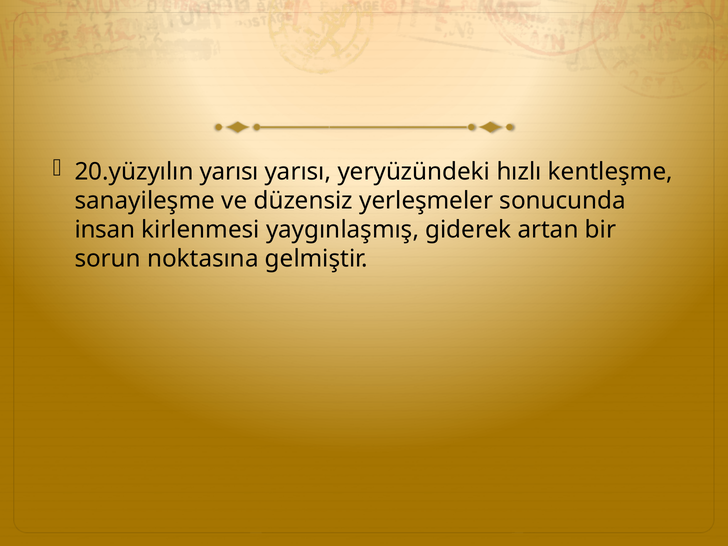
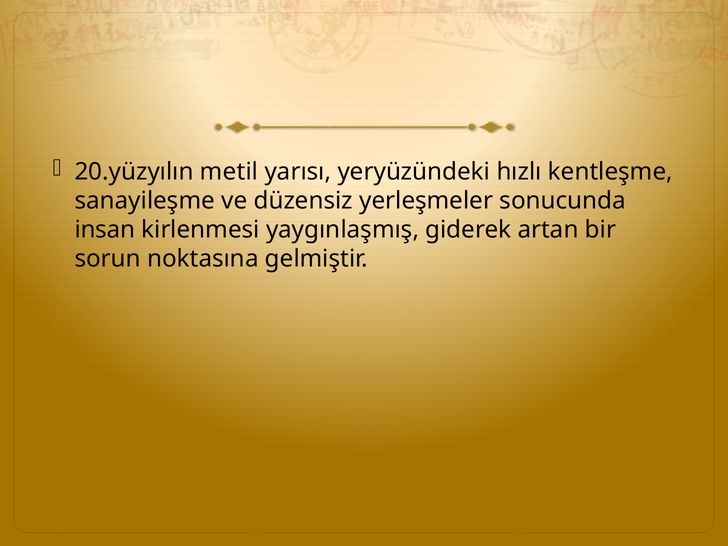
20.yüzyılın yarısı: yarısı -> metil (229, 172)
